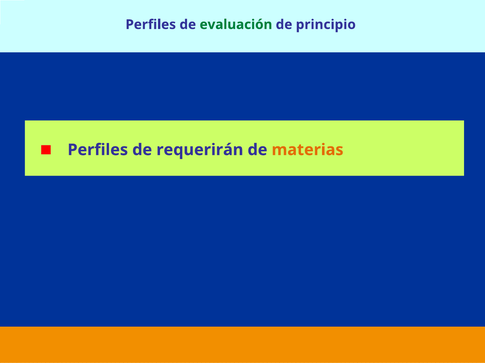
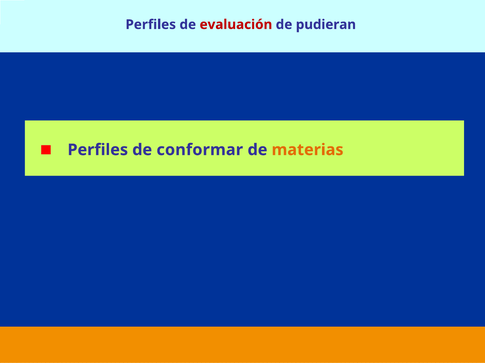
evaluación colour: green -> red (236, 25)
principio: principio -> pudieran (326, 25)
requerirán: requerirán -> conformar (200, 150)
